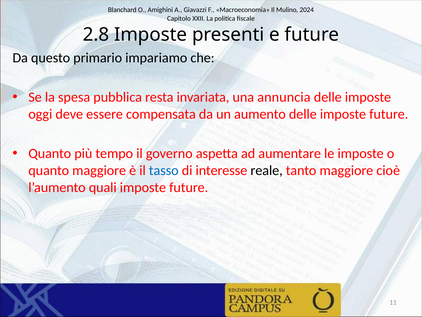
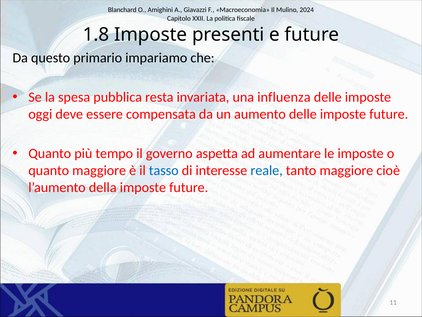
2.8: 2.8 -> 1.8 (96, 35)
annuncia: annuncia -> influenza (284, 97)
reale colour: black -> blue (267, 170)
quali: quali -> della (103, 187)
